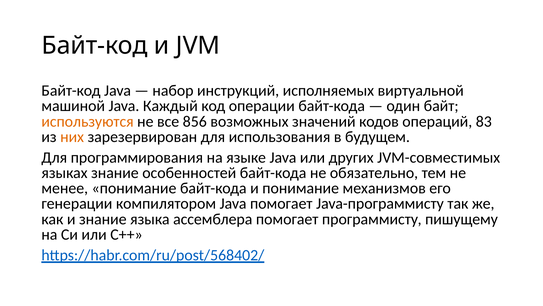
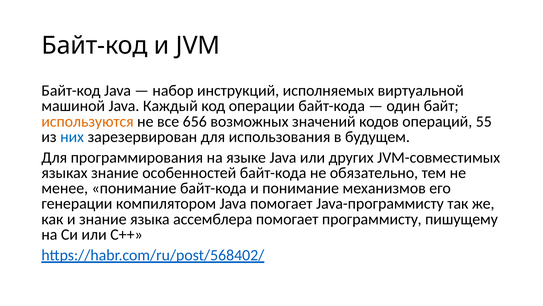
856: 856 -> 656 (195, 121)
83: 83 -> 55 (484, 121)
них colour: orange -> blue (72, 137)
